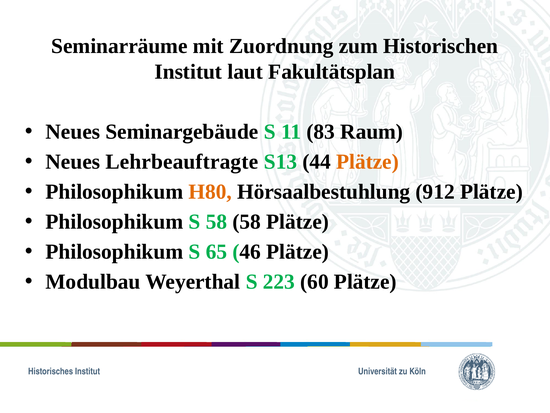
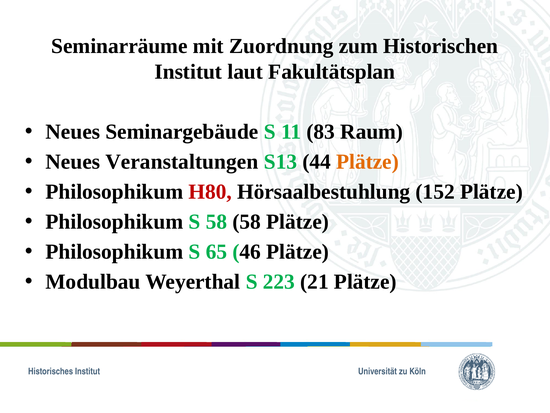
Lehrbeauftragte: Lehrbeauftragte -> Veranstaltungen (182, 162)
H80 colour: orange -> red (210, 192)
912: 912 -> 152 (435, 192)
60: 60 -> 21 (314, 282)
